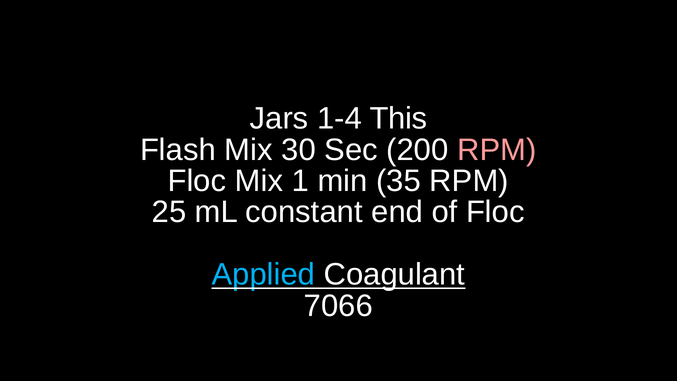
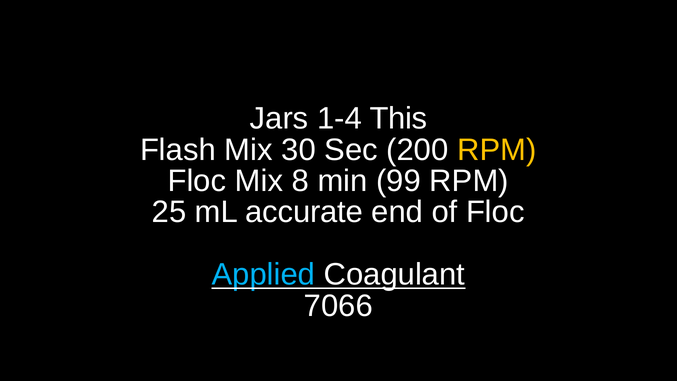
RPM colour: pink -> yellow (497, 150)
1: 1 -> 8 (300, 181)
35: 35 -> 99 (399, 181)
constant: constant -> accurate (304, 212)
